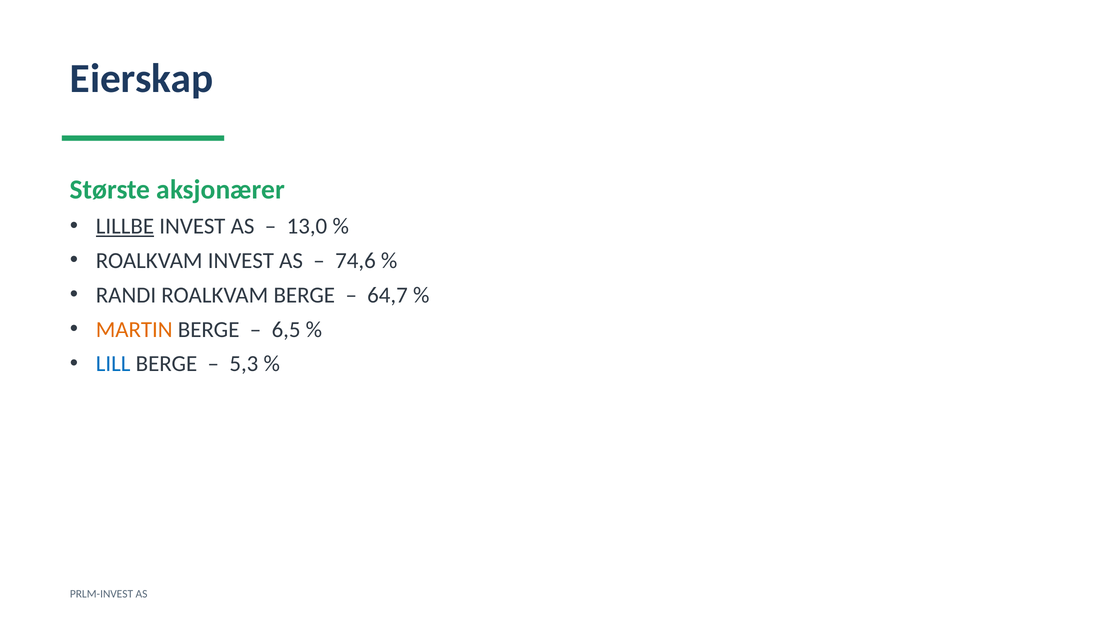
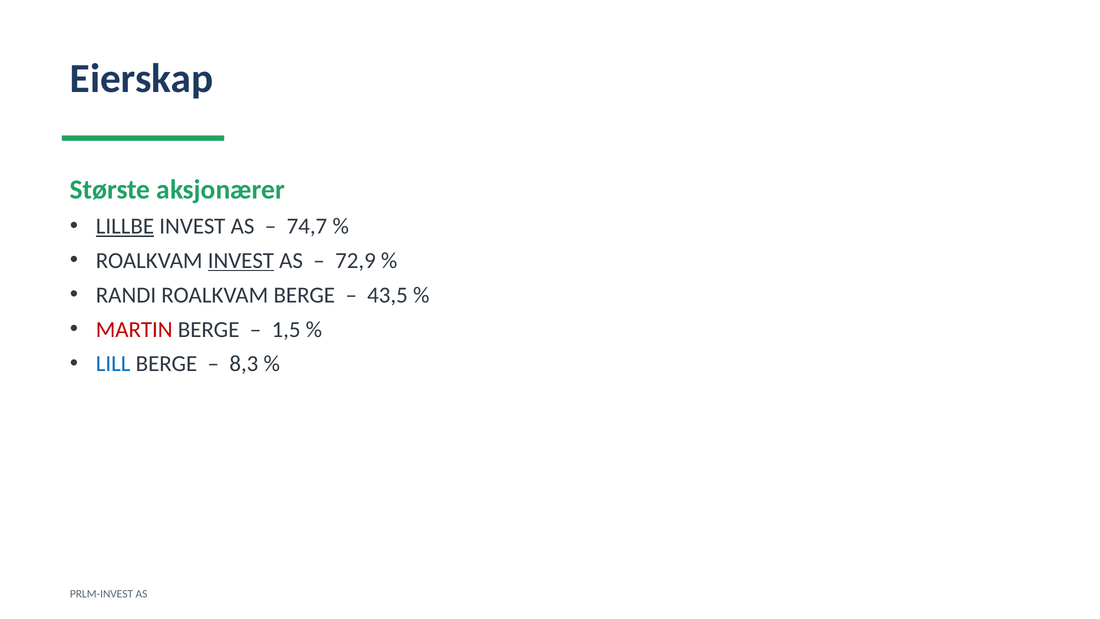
13,0: 13,0 -> 74,7 (307, 226)
INVEST underline: none -> present (241, 261)
74,6: 74,6 -> 72,9 (355, 261)
64,7: 64,7 -> 43,5 (387, 295)
MARTIN colour: orange -> red (134, 329)
6,5: 6,5 -> 1,5 (286, 329)
5,3: 5,3 -> 8,3 (244, 364)
